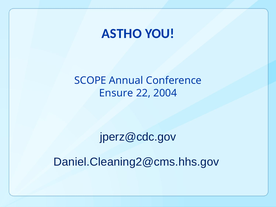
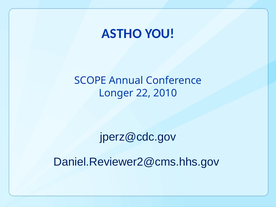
Ensure: Ensure -> Longer (116, 93)
2004: 2004 -> 2010 (165, 93)
Daniel.Cleaning2@cms.hhs.gov: Daniel.Cleaning2@cms.hhs.gov -> Daniel.Reviewer2@cms.hhs.gov (136, 162)
